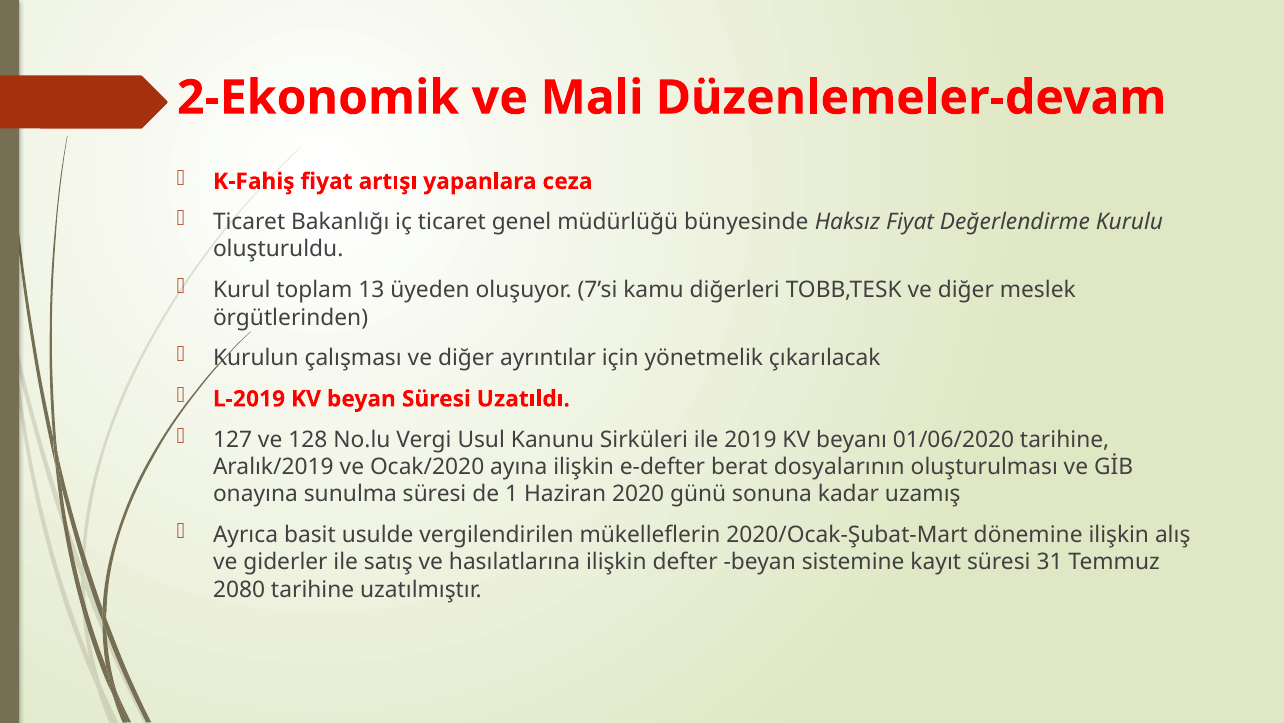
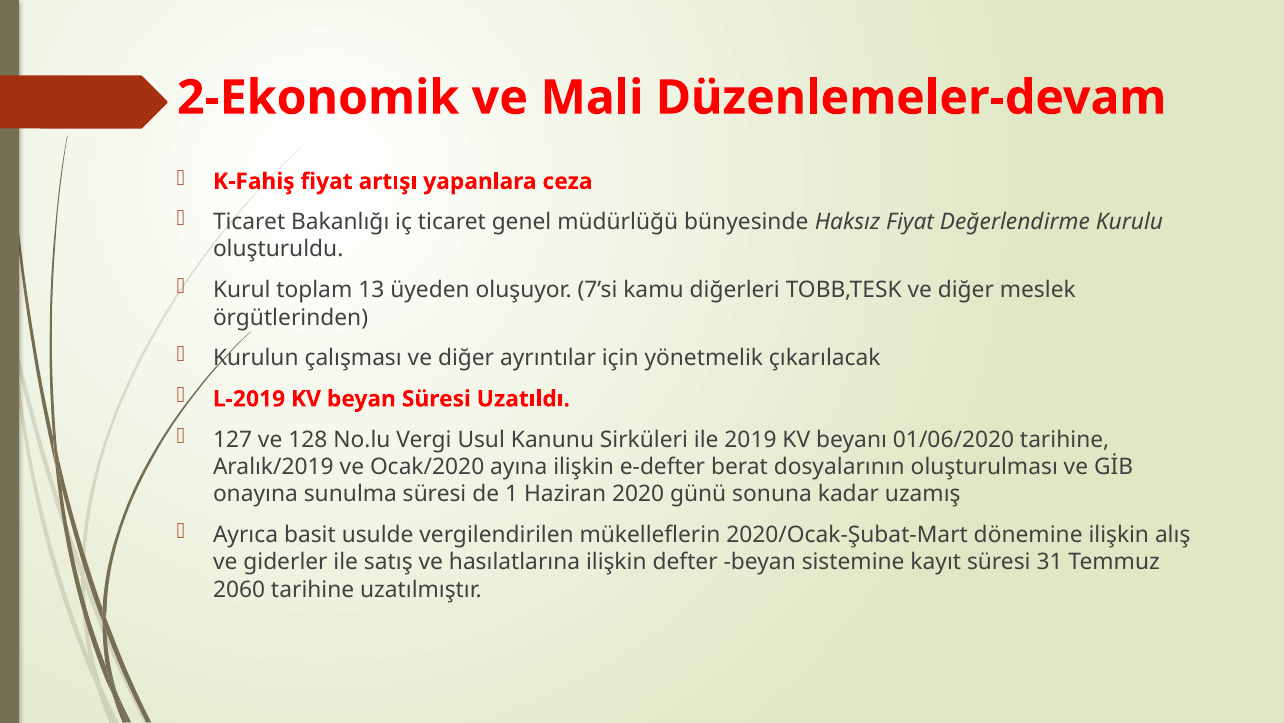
2080: 2080 -> 2060 (239, 589)
